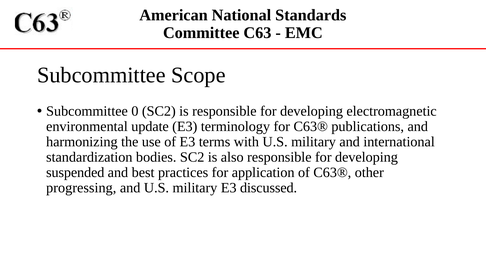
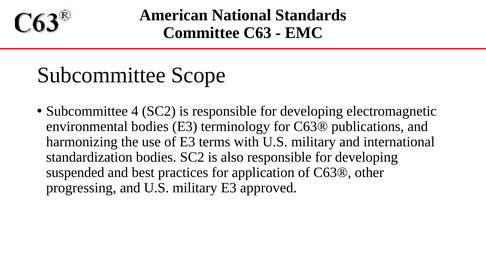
0: 0 -> 4 (135, 111)
environmental update: update -> bodies (150, 126)
discussed: discussed -> approved (269, 188)
